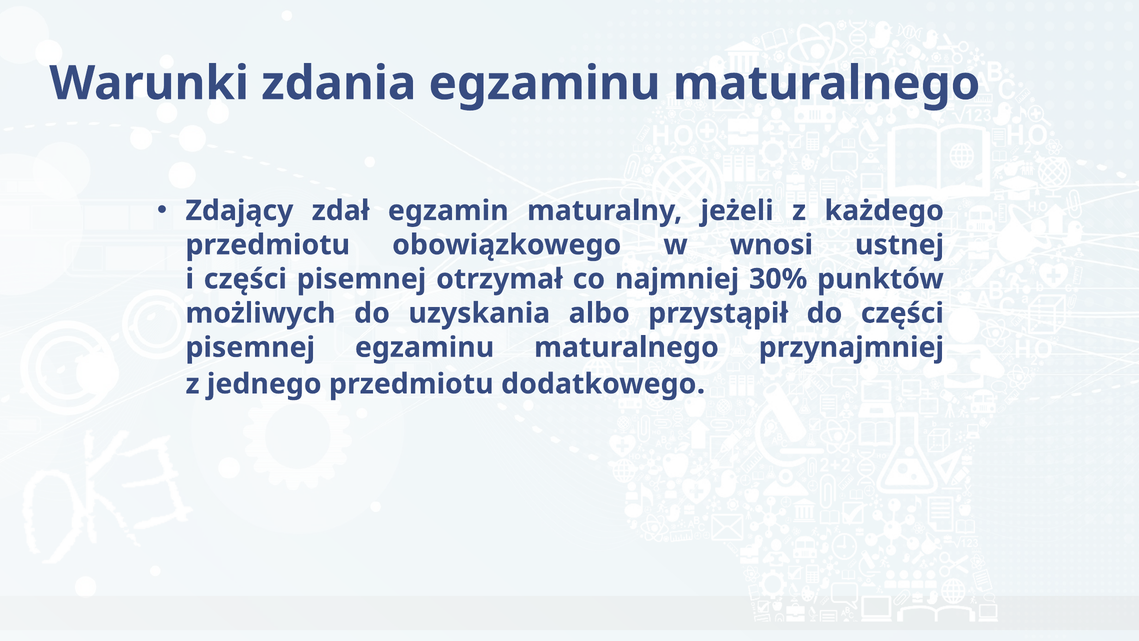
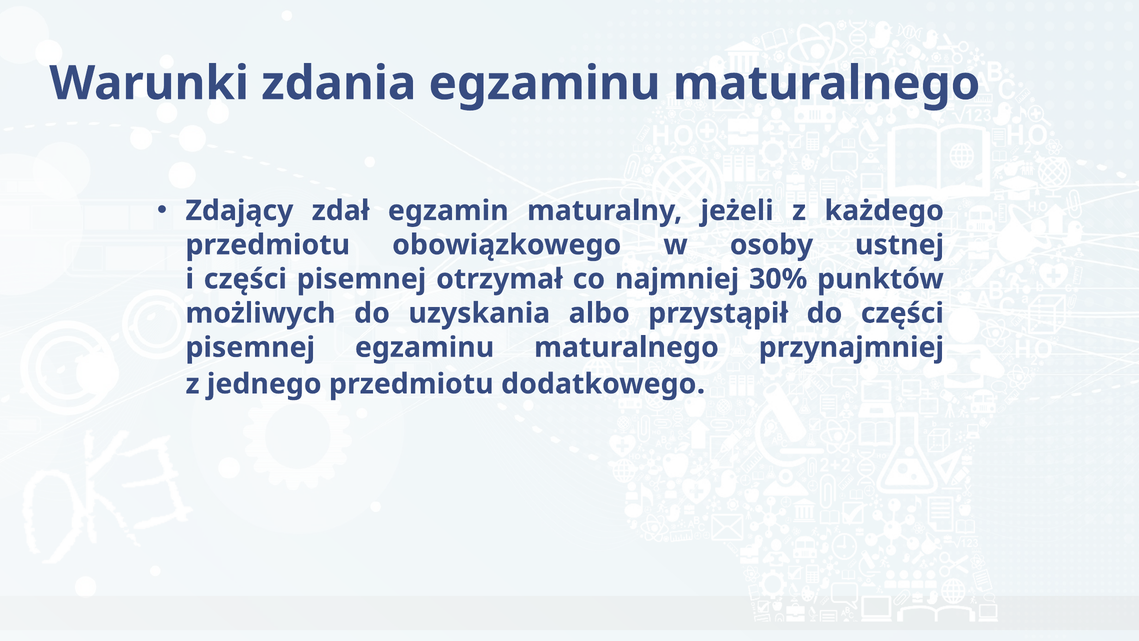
wnosi: wnosi -> osoby (771, 245)
